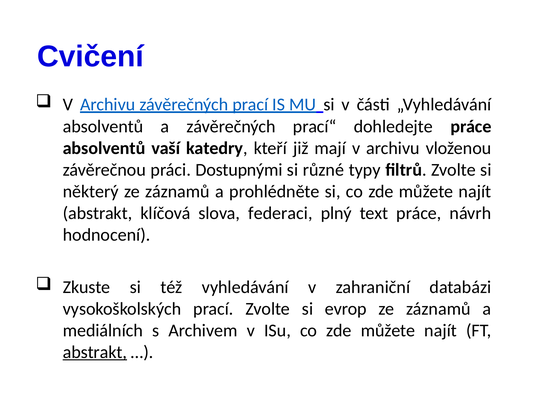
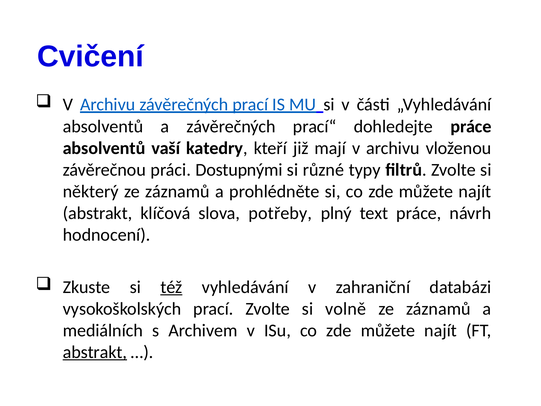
federaci: federaci -> potřeby (280, 213)
též underline: none -> present (171, 287)
evrop: evrop -> volně (346, 309)
